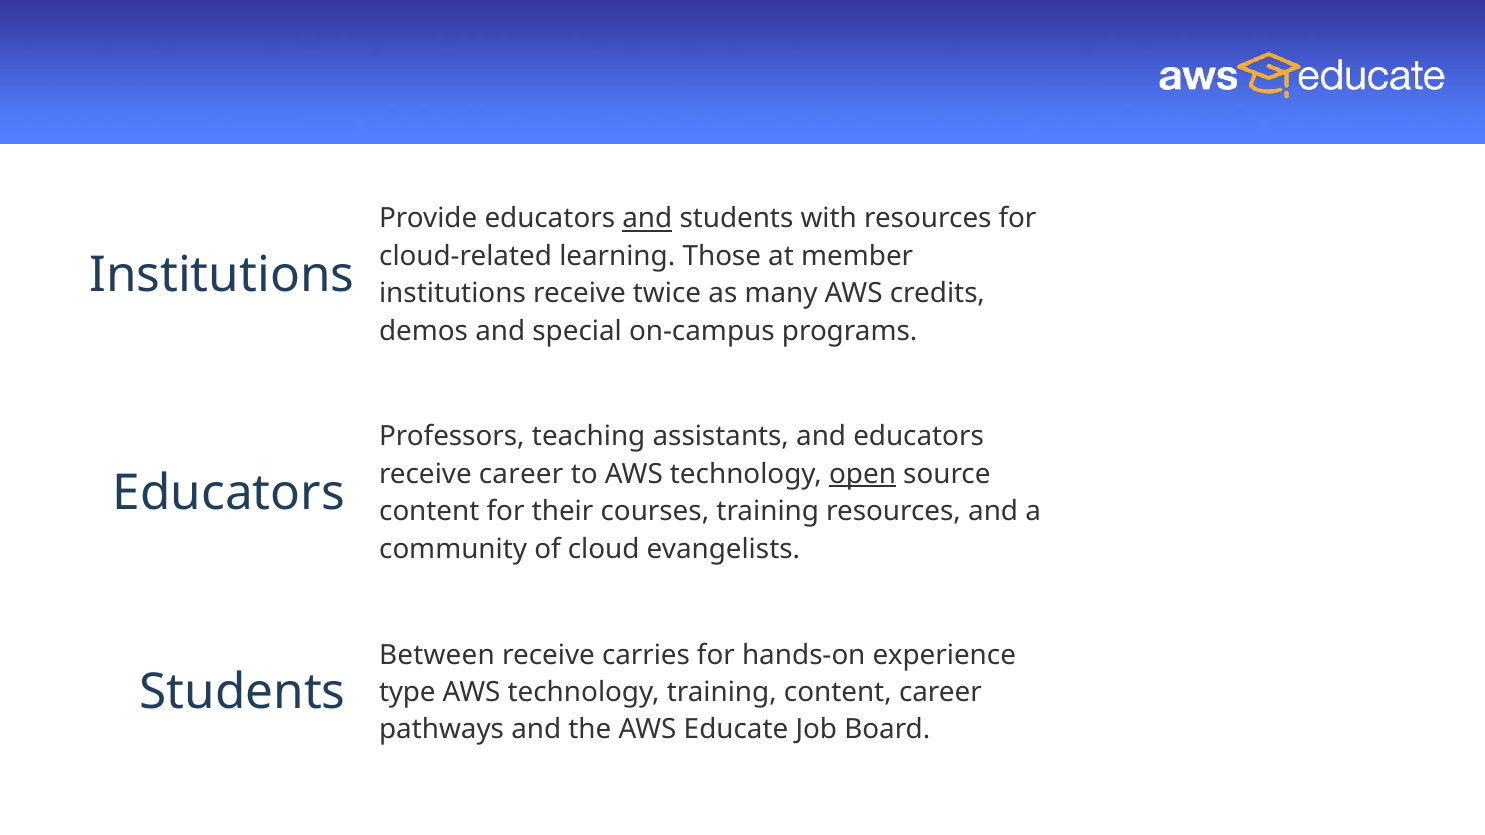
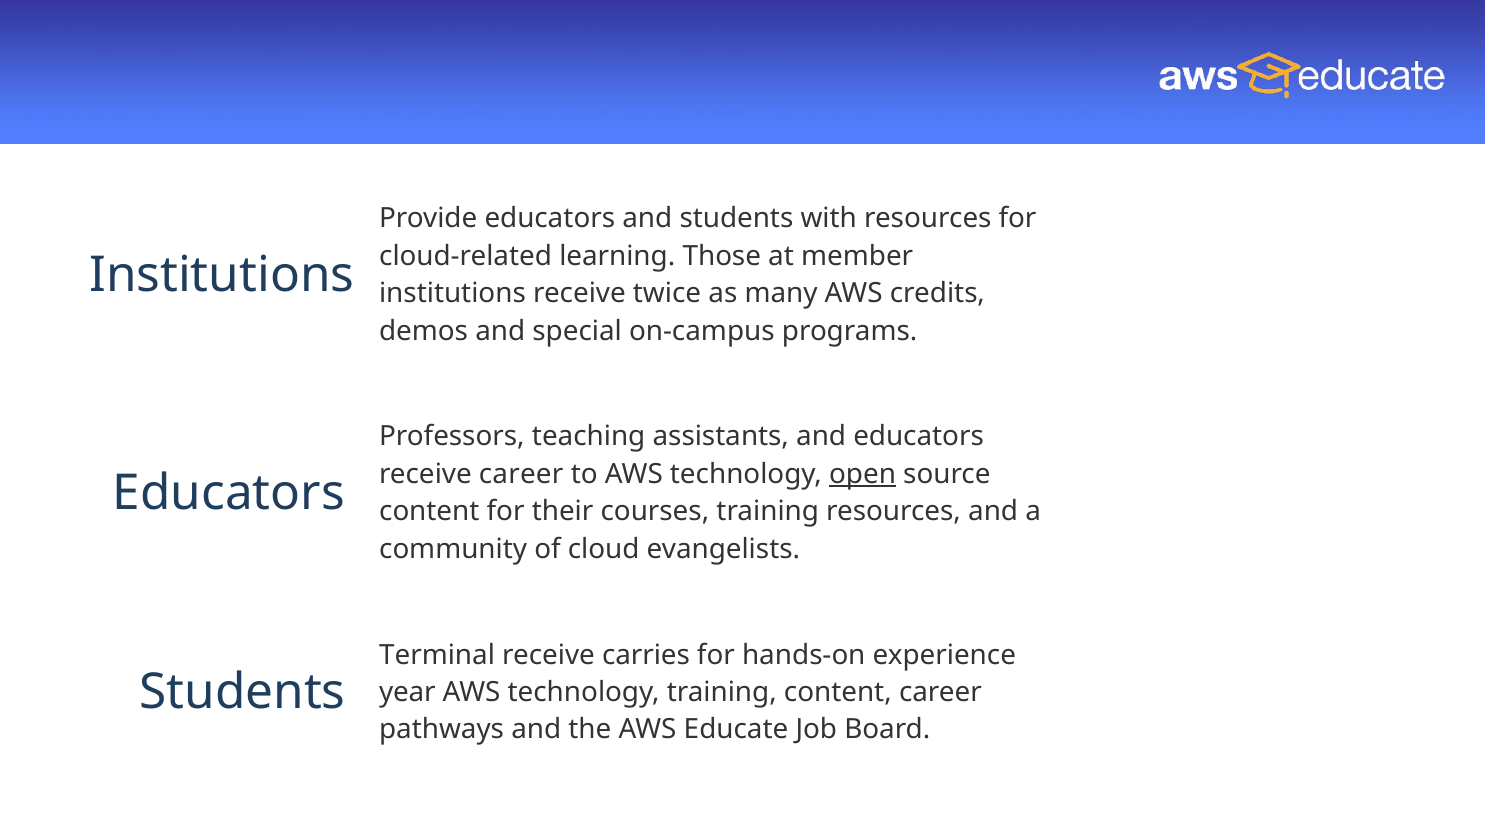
and underline: present -> none (647, 219)
Between: Between -> Terminal (437, 655)
type: type -> year (407, 693)
